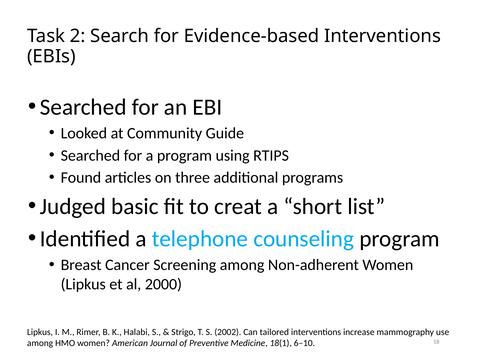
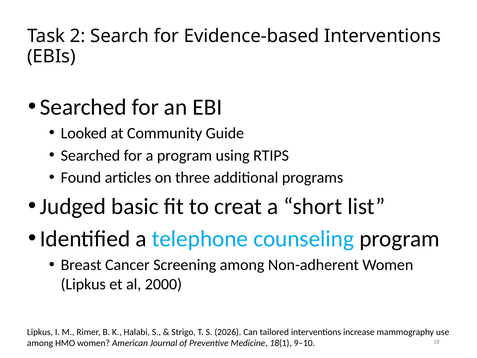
2002: 2002 -> 2026 (228, 332)
6–10: 6–10 -> 9–10 (304, 343)
